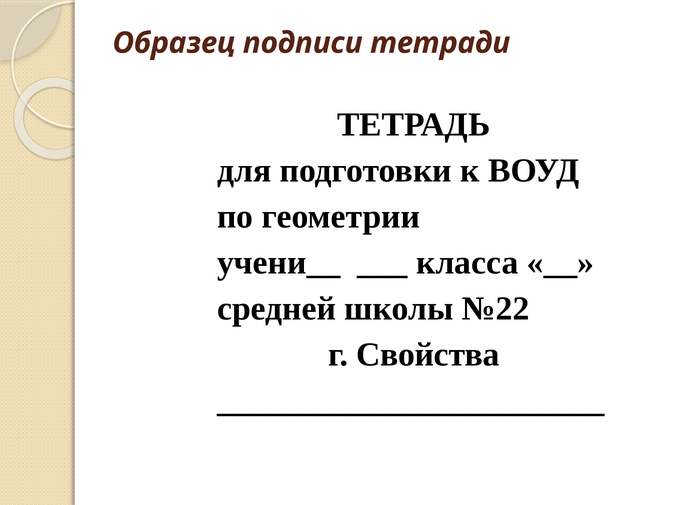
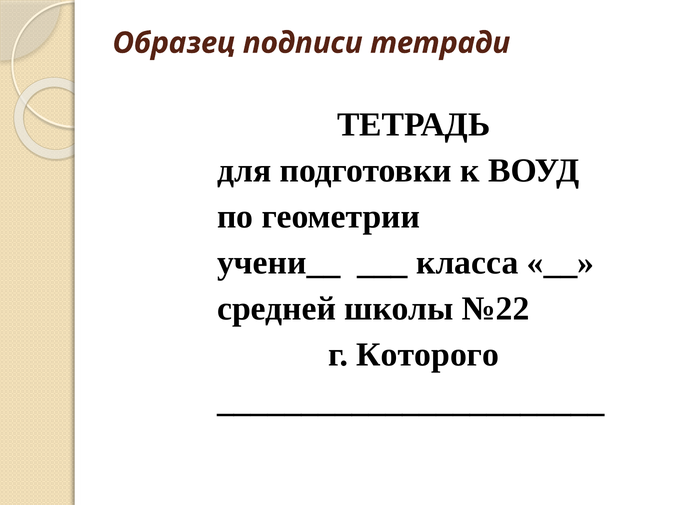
Свойства: Свойства -> Которого (428, 355)
